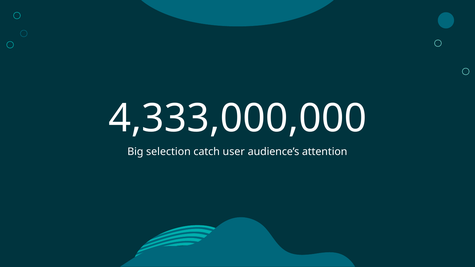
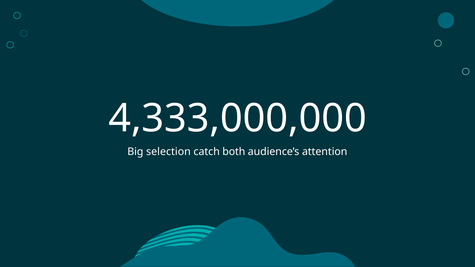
user: user -> both (234, 152)
